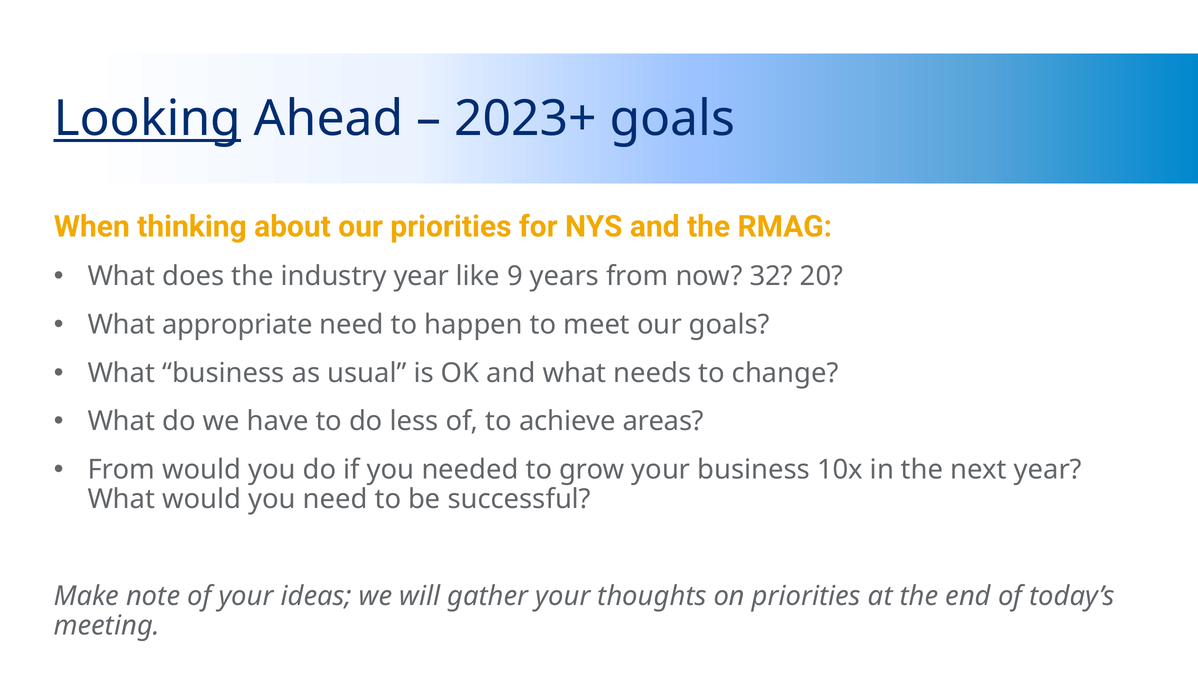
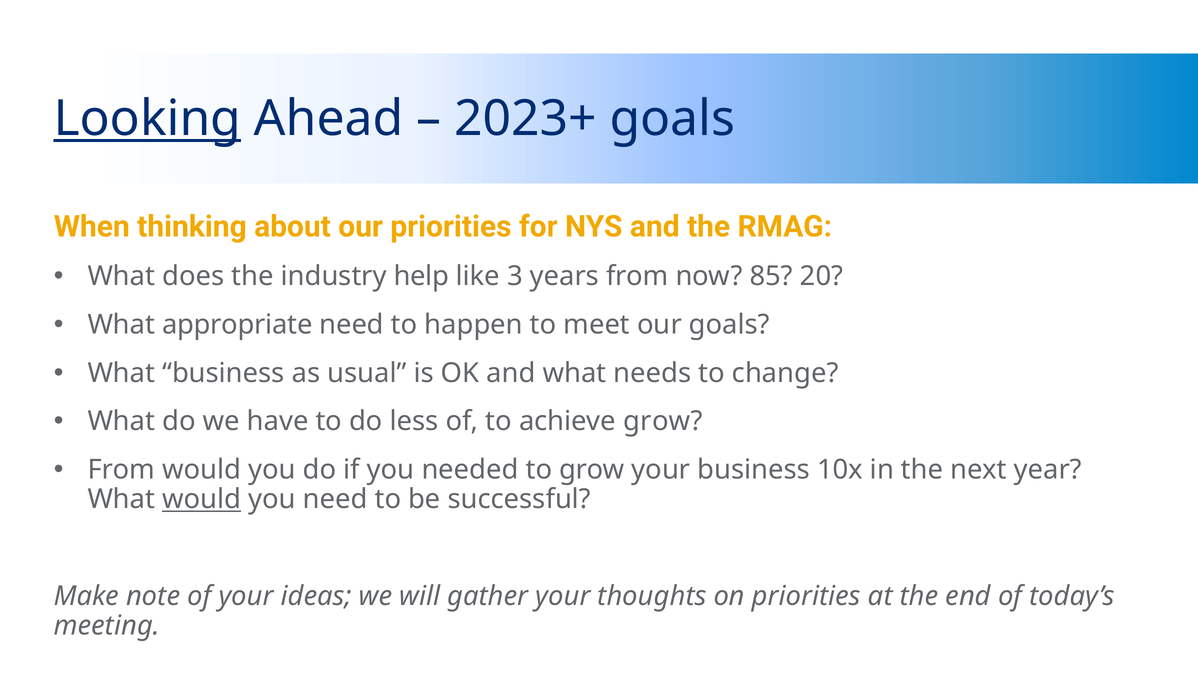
industry year: year -> help (421, 276)
9: 9 -> 3 (515, 276)
32: 32 -> 85 (771, 276)
achieve areas: areas -> grow (663, 421)
would underline: none -> present (202, 499)
